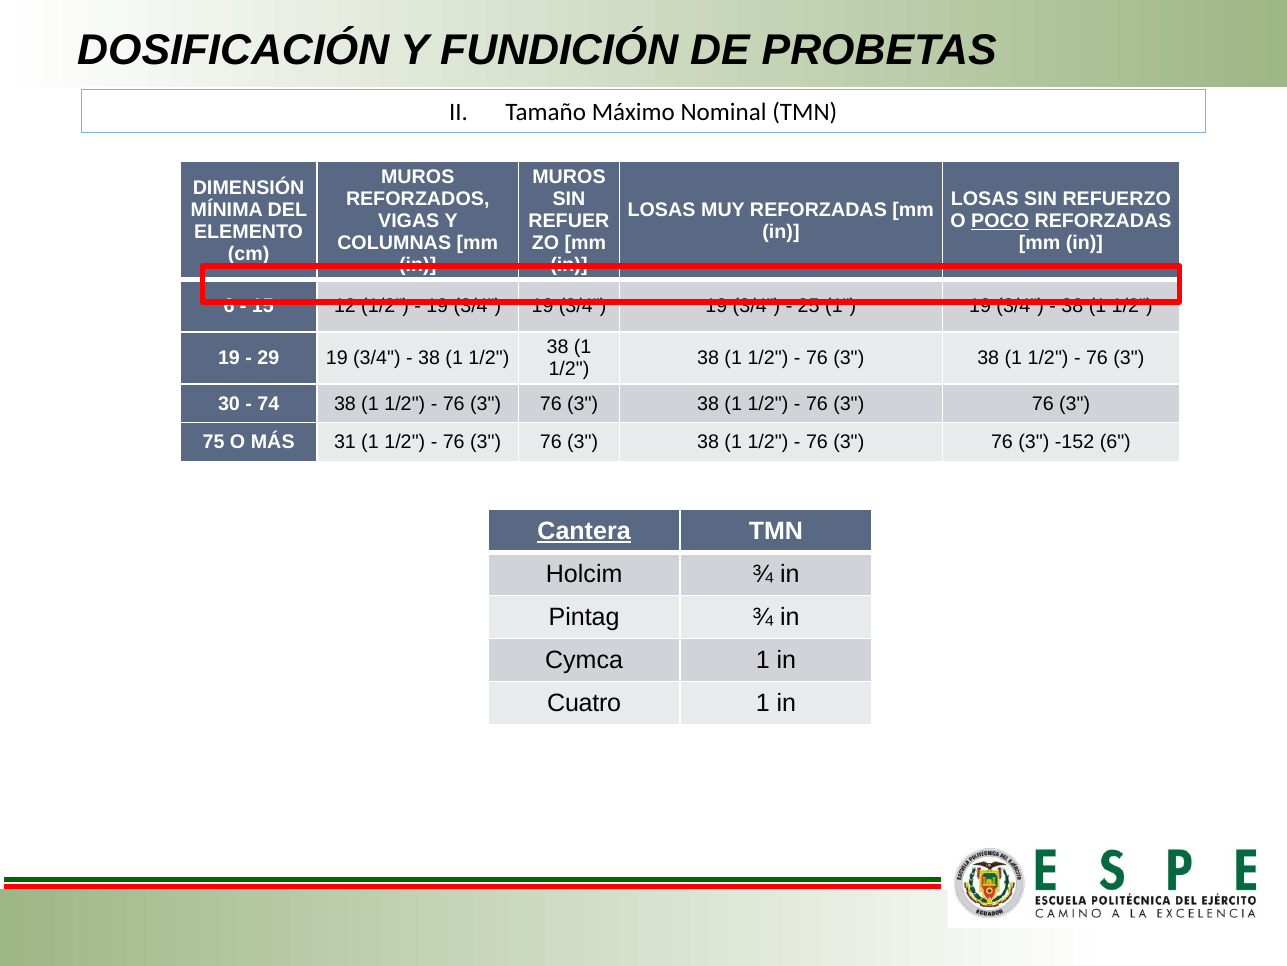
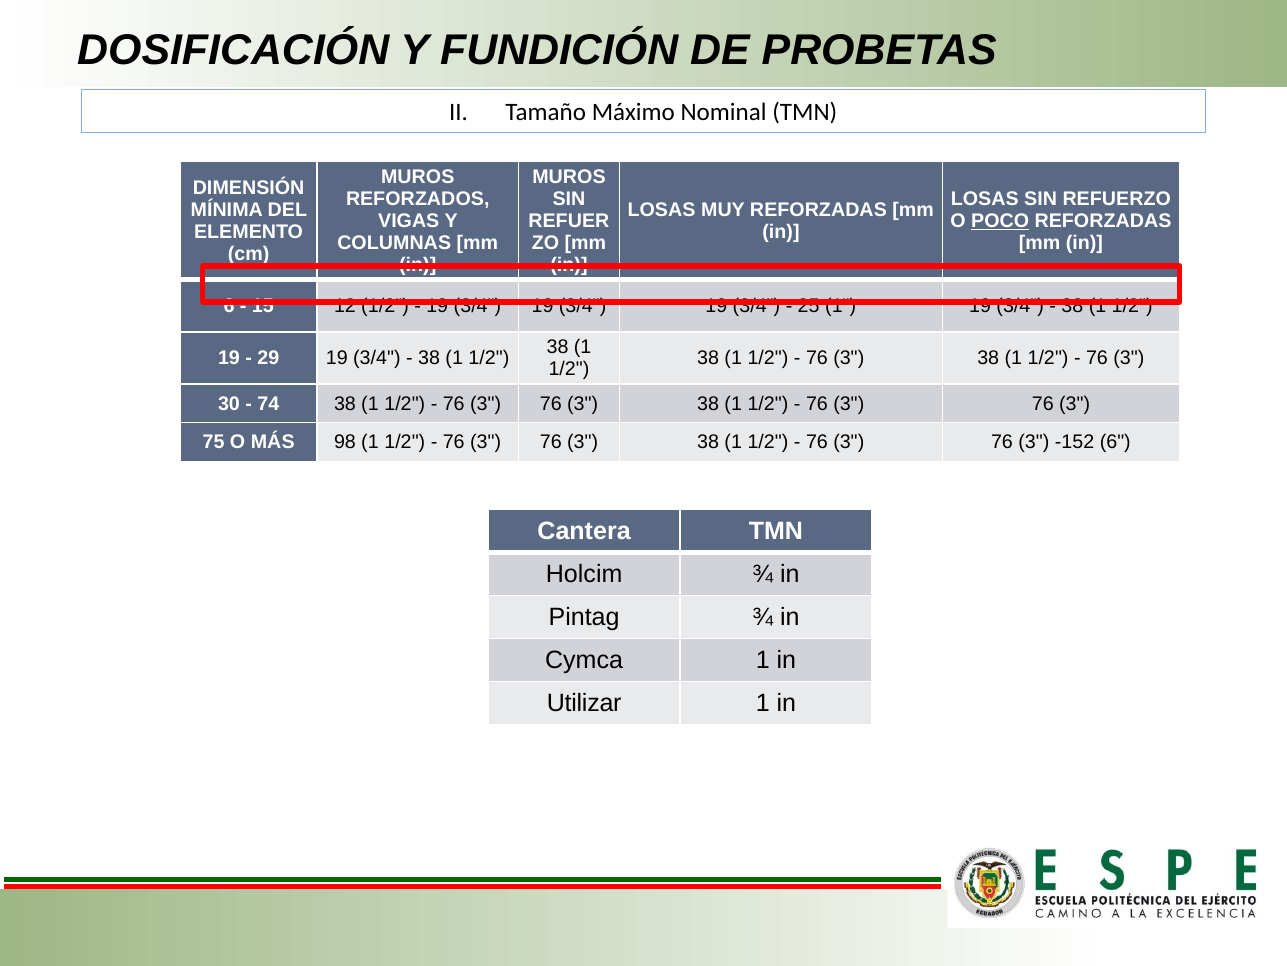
31: 31 -> 98 (345, 442)
Cantera underline: present -> none (584, 531)
Cuatro: Cuatro -> Utilizar (584, 703)
